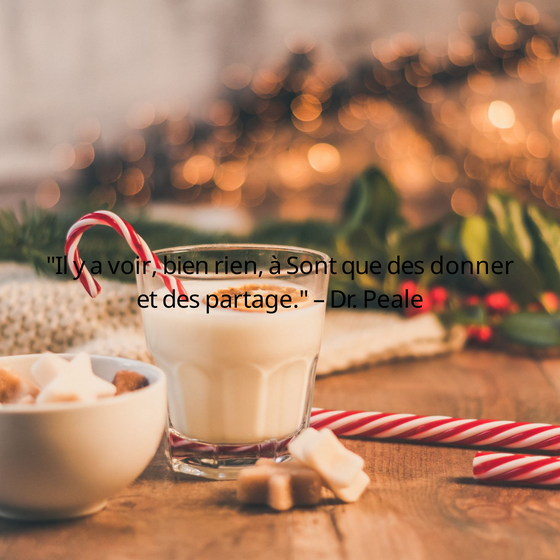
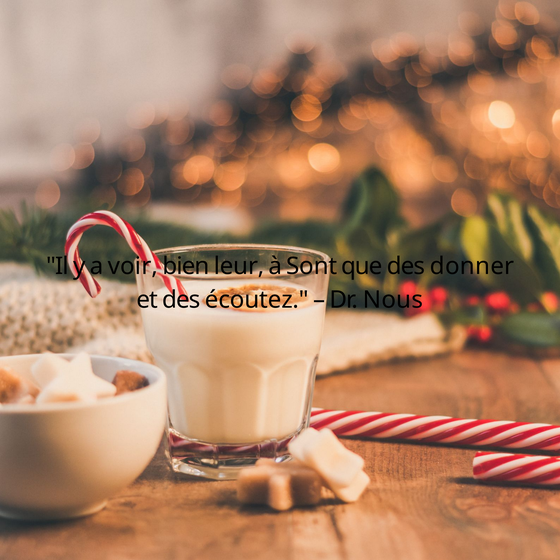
rien: rien -> leur (239, 266)
partage: partage -> écoutez (257, 300)
Peale: Peale -> Nous (393, 300)
